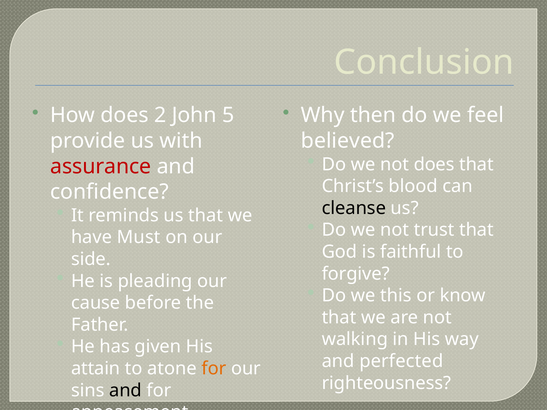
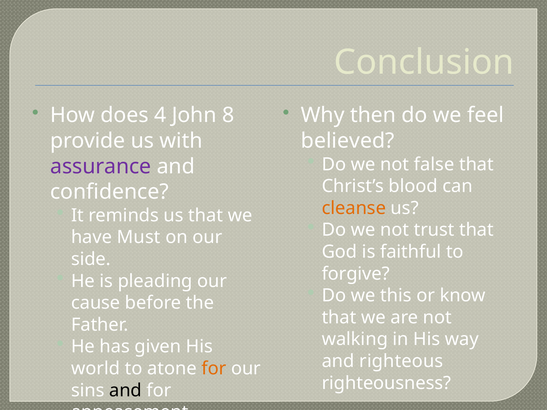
2: 2 -> 4 (160, 115)
5: 5 -> 8 (228, 115)
not does: does -> false (434, 164)
assurance colour: red -> purple (101, 166)
cleanse colour: black -> orange (354, 208)
perfected: perfected -> righteous (401, 361)
attain: attain -> world (96, 369)
